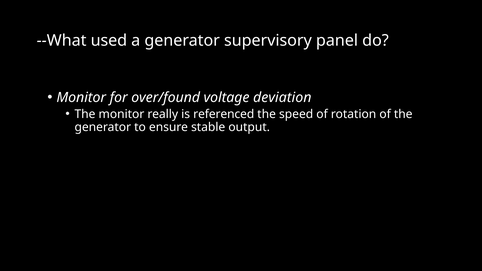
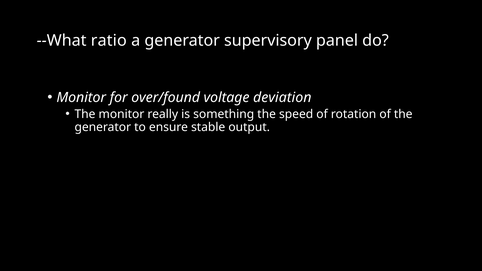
used: used -> ratio (109, 41)
referenced: referenced -> something (224, 114)
